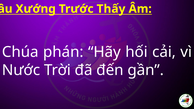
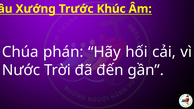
Thấy: Thấy -> Khúc (111, 9)
